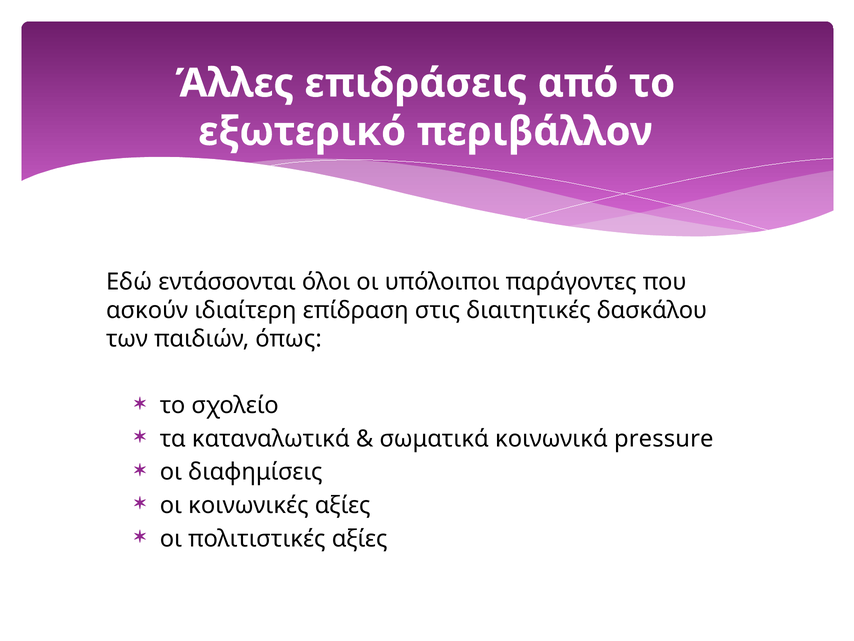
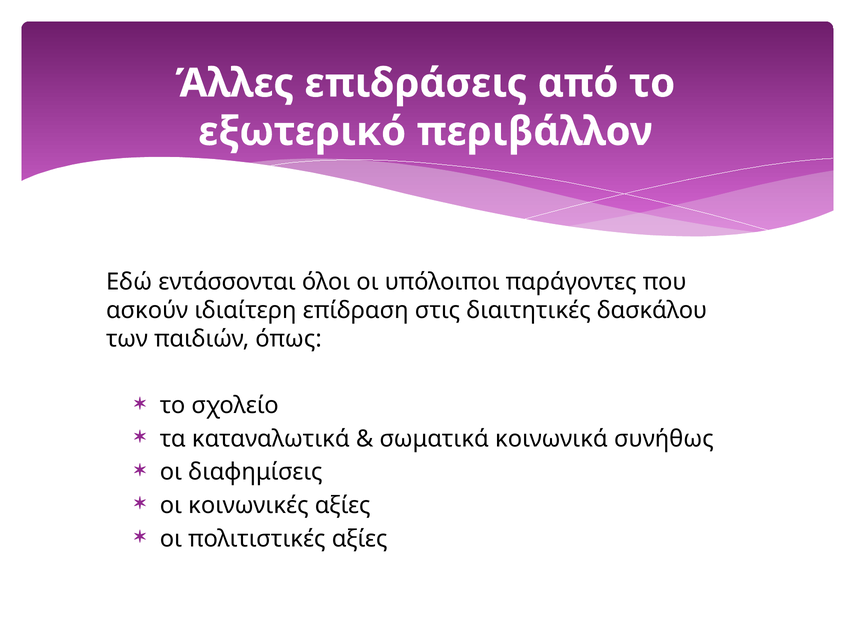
pressure: pressure -> συνήθως (664, 439)
